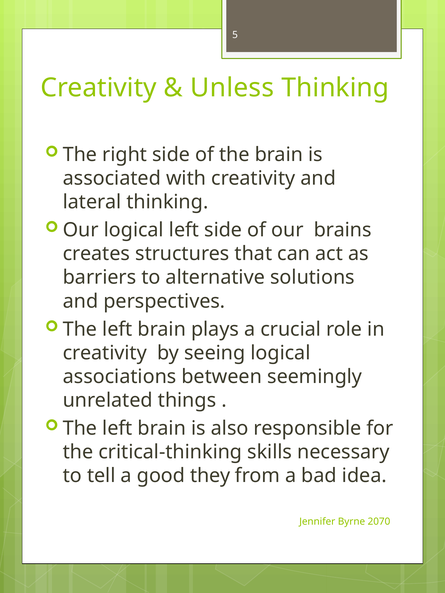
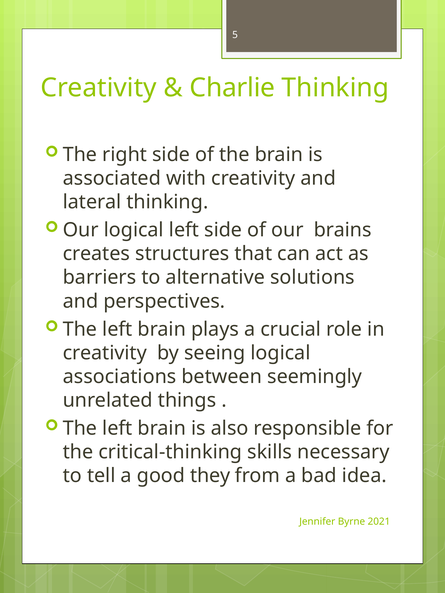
Unless: Unless -> Charlie (232, 88)
2070: 2070 -> 2021 (379, 522)
